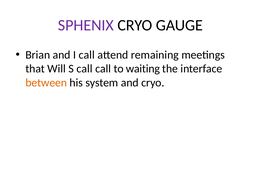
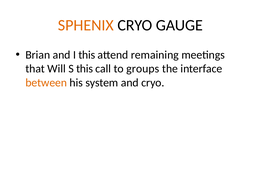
SPHENIX colour: purple -> orange (86, 25)
I call: call -> this (87, 55)
S call: call -> this (85, 69)
waiting: waiting -> groups (143, 69)
